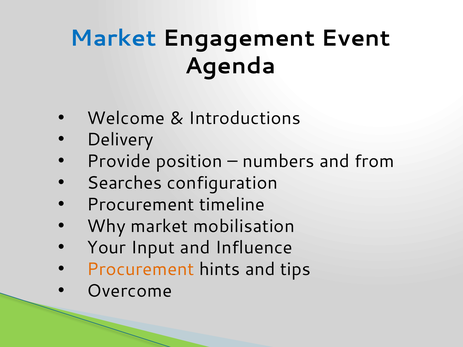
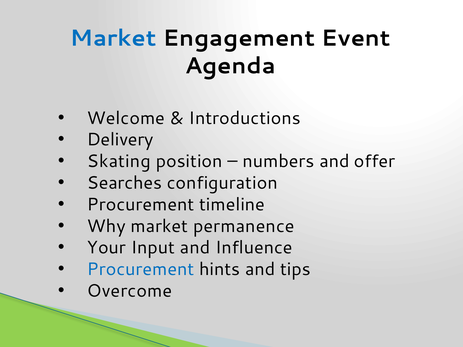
Provide: Provide -> Skating (119, 161)
from: from -> offer (375, 161)
mobilisation: mobilisation -> permanence (244, 226)
Procurement colour: orange -> blue (141, 269)
